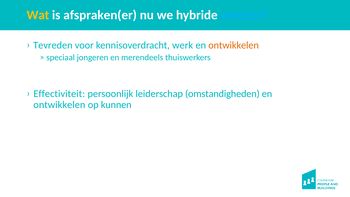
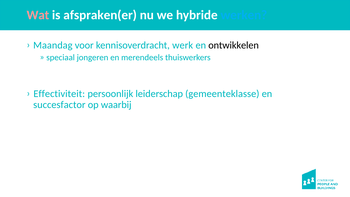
Wat colour: yellow -> pink (38, 15)
Tevreden: Tevreden -> Maandag (53, 45)
ontwikkelen colour: orange -> black (234, 45)
omstandigheden: omstandigheden -> gemeenteklasse (222, 94)
ontwikkelen: ontwikkelen -> succesfactor (59, 105)
kunnen: kunnen -> waarbij (116, 105)
